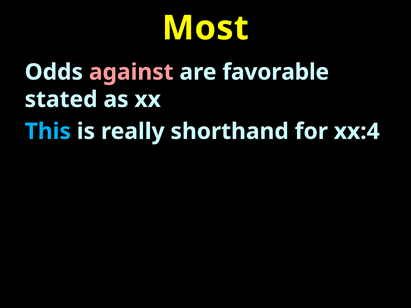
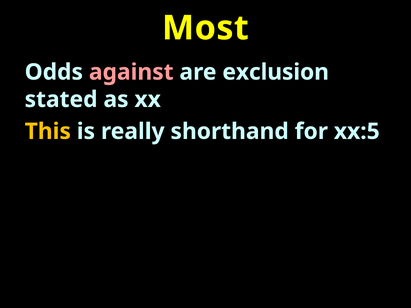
favorable: favorable -> exclusion (276, 72)
This colour: light blue -> yellow (48, 132)
xx:4: xx:4 -> xx:5 (357, 132)
